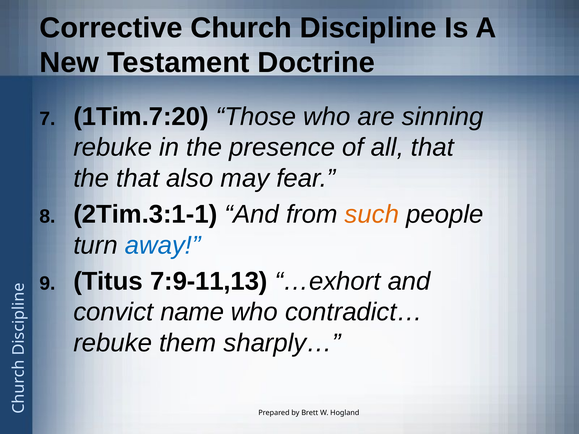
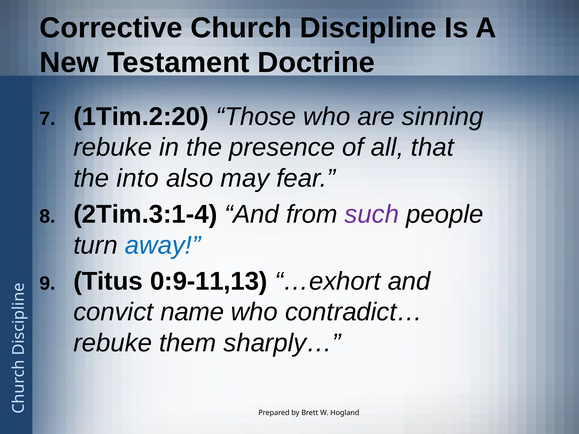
1Tim.7:20: 1Tim.7:20 -> 1Tim.2:20 (141, 117)
the that: that -> into (138, 178)
2Tim.3:1-1: 2Tim.3:1-1 -> 2Tim.3:1-4 (145, 214)
such colour: orange -> purple (372, 214)
7:9-11,13: 7:9-11,13 -> 0:9-11,13 (209, 281)
